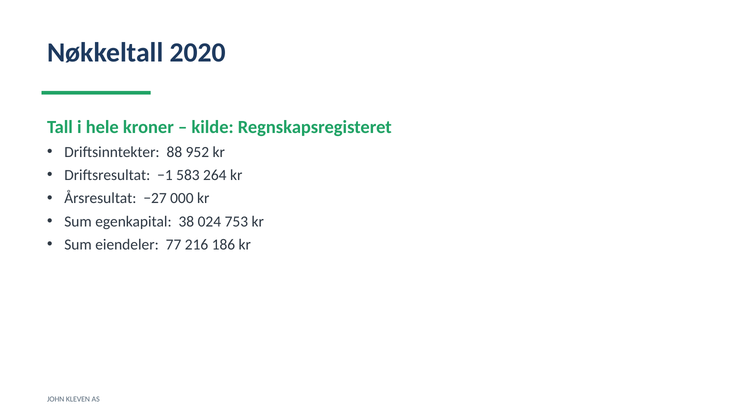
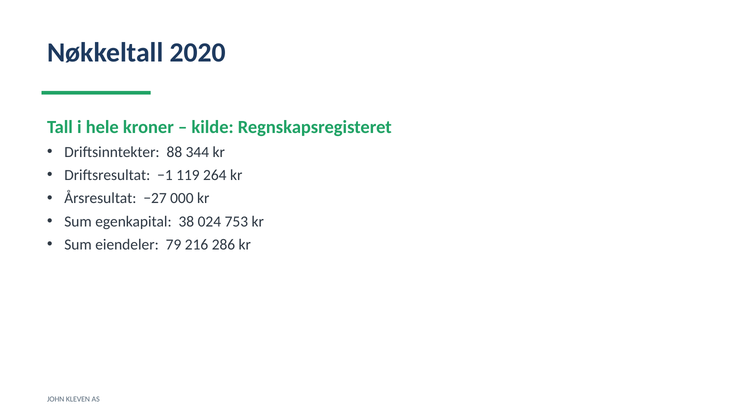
952: 952 -> 344 (197, 152)
583: 583 -> 119 (188, 175)
77: 77 -> 79 (173, 244)
186: 186 -> 286 (223, 244)
